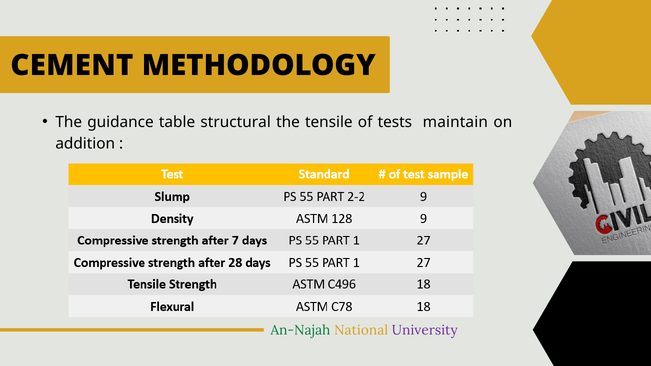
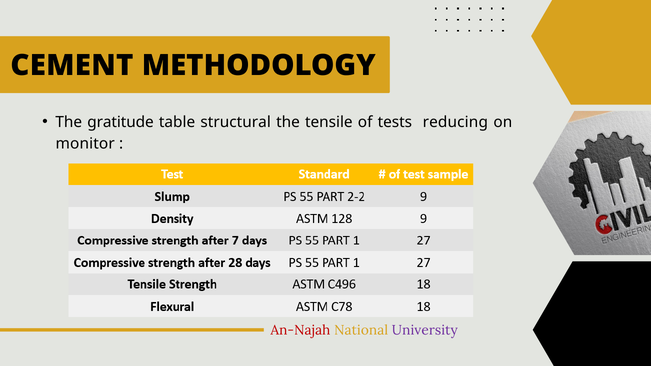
guidance: guidance -> gratitude (121, 122)
maintain: maintain -> reducing (455, 122)
addition: addition -> monitor (85, 144)
An-Najah colour: green -> red (300, 330)
